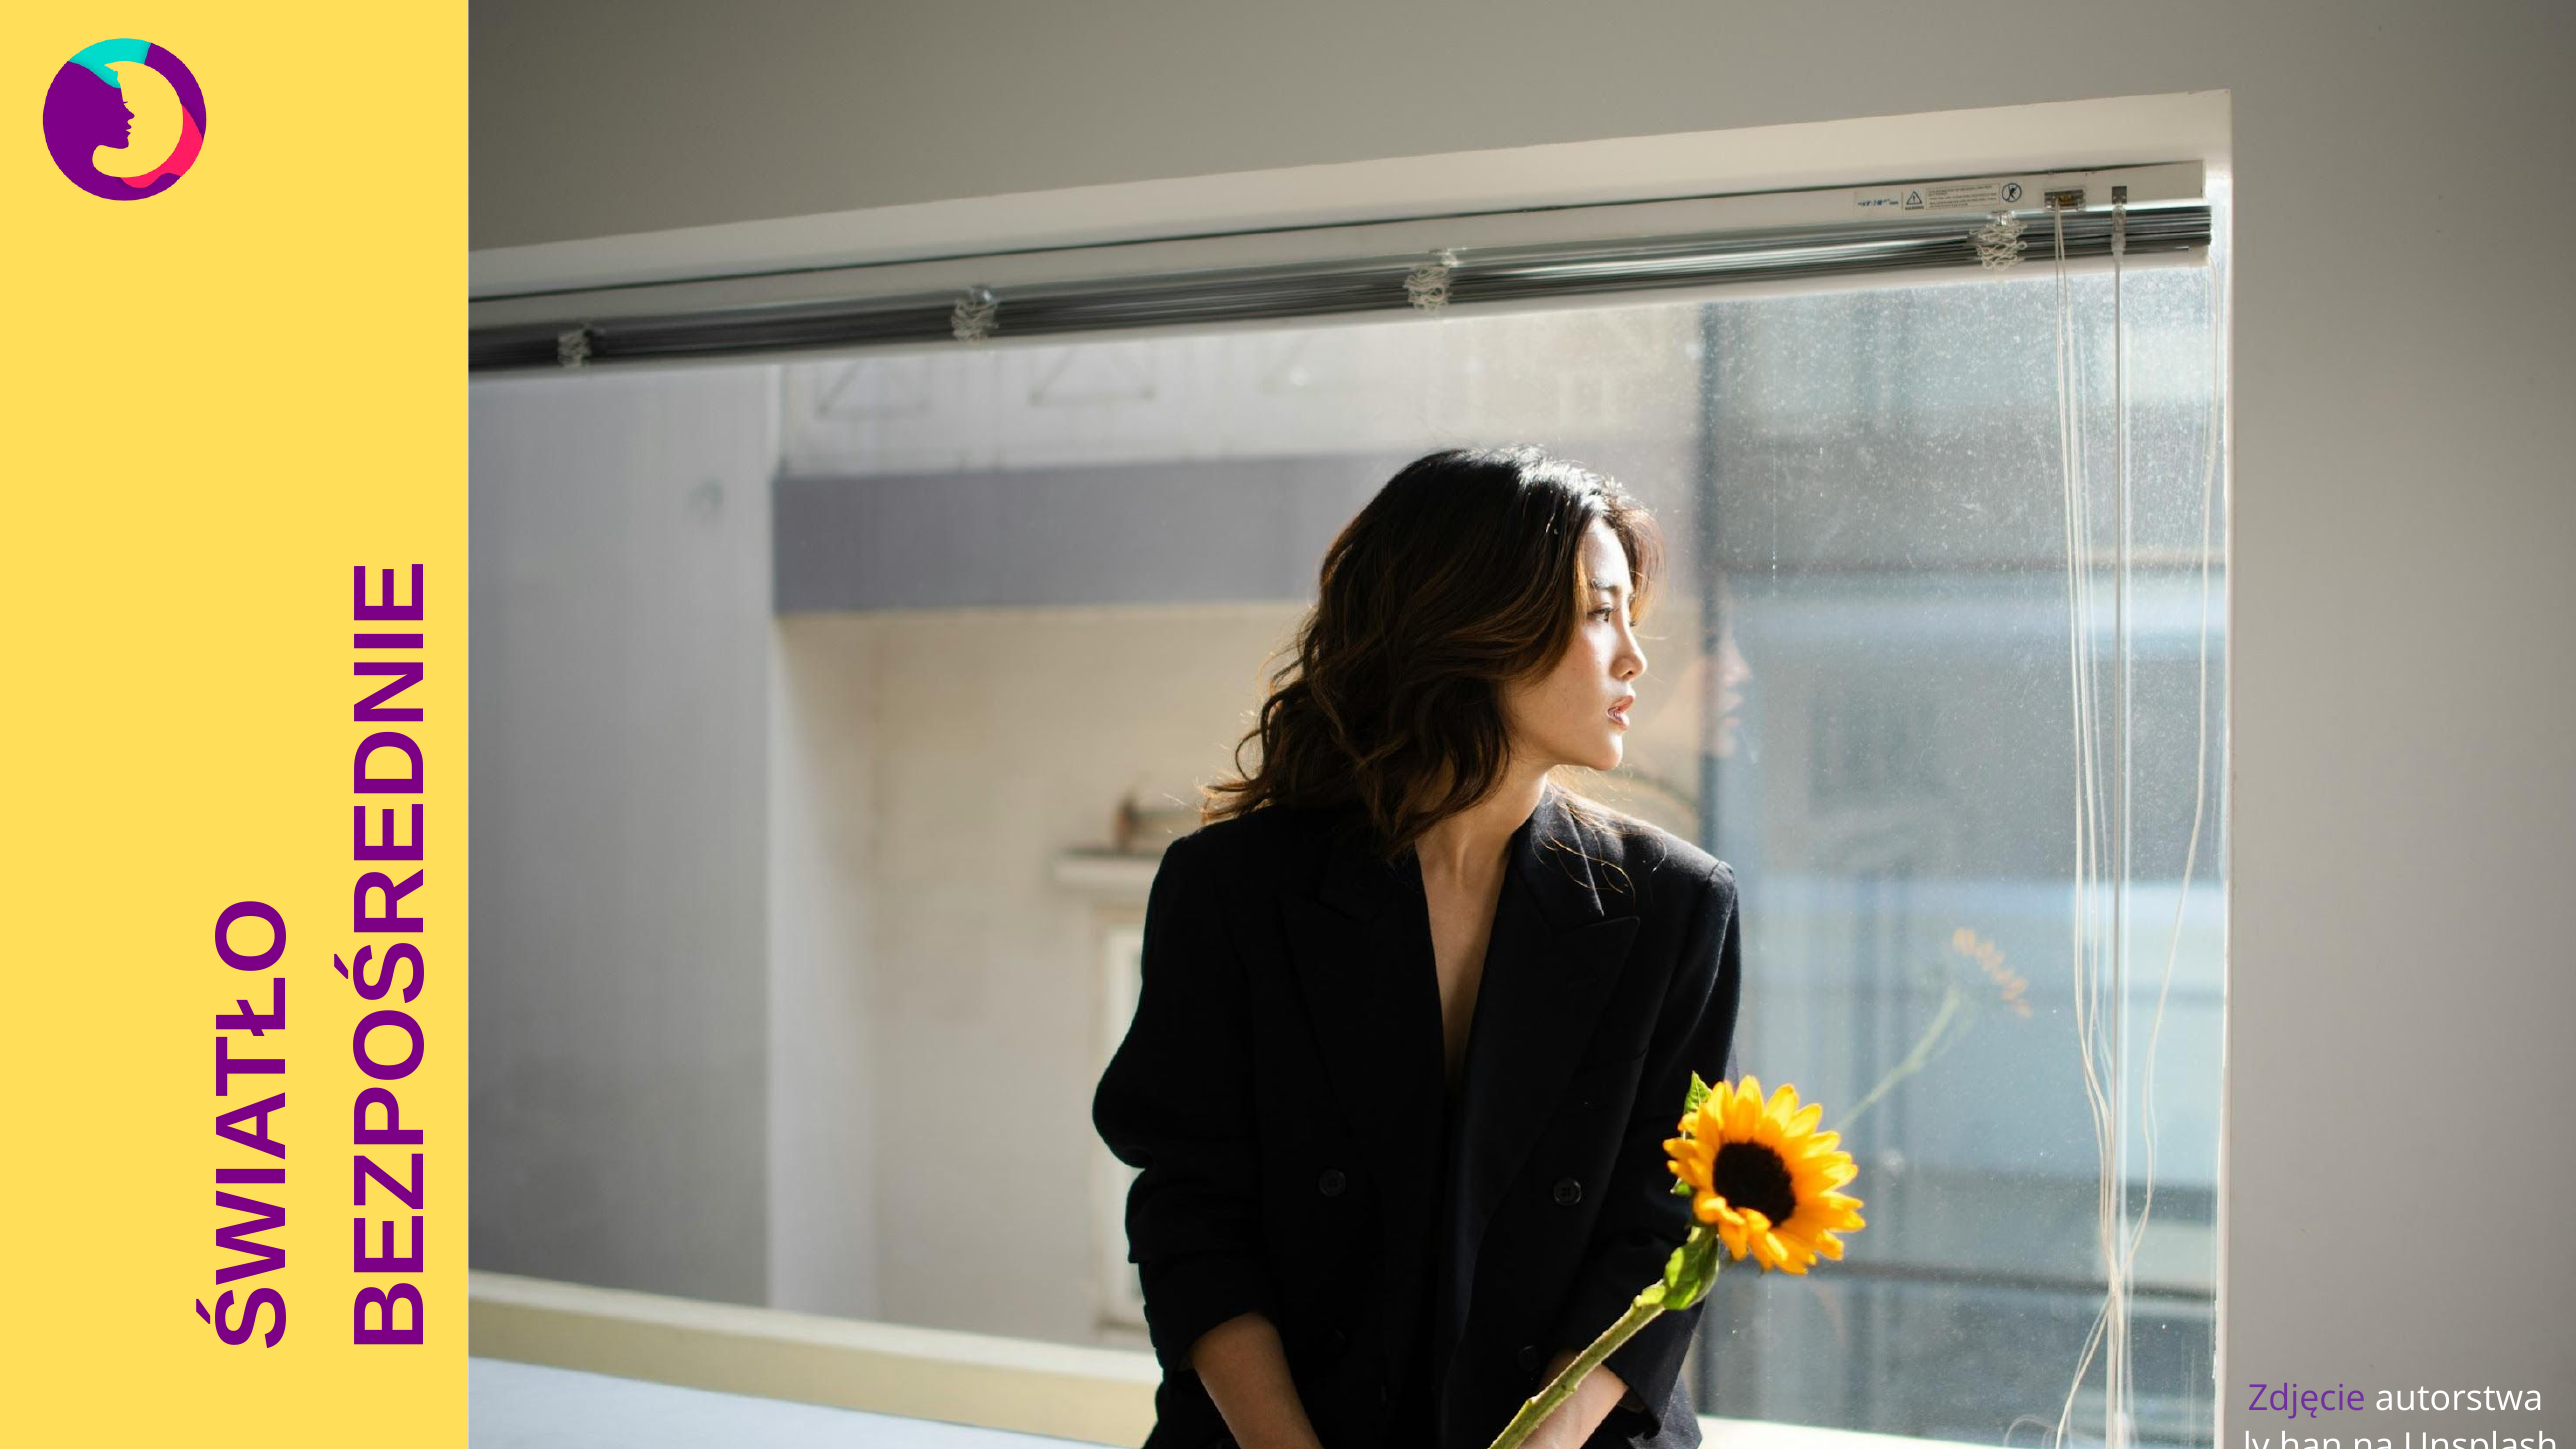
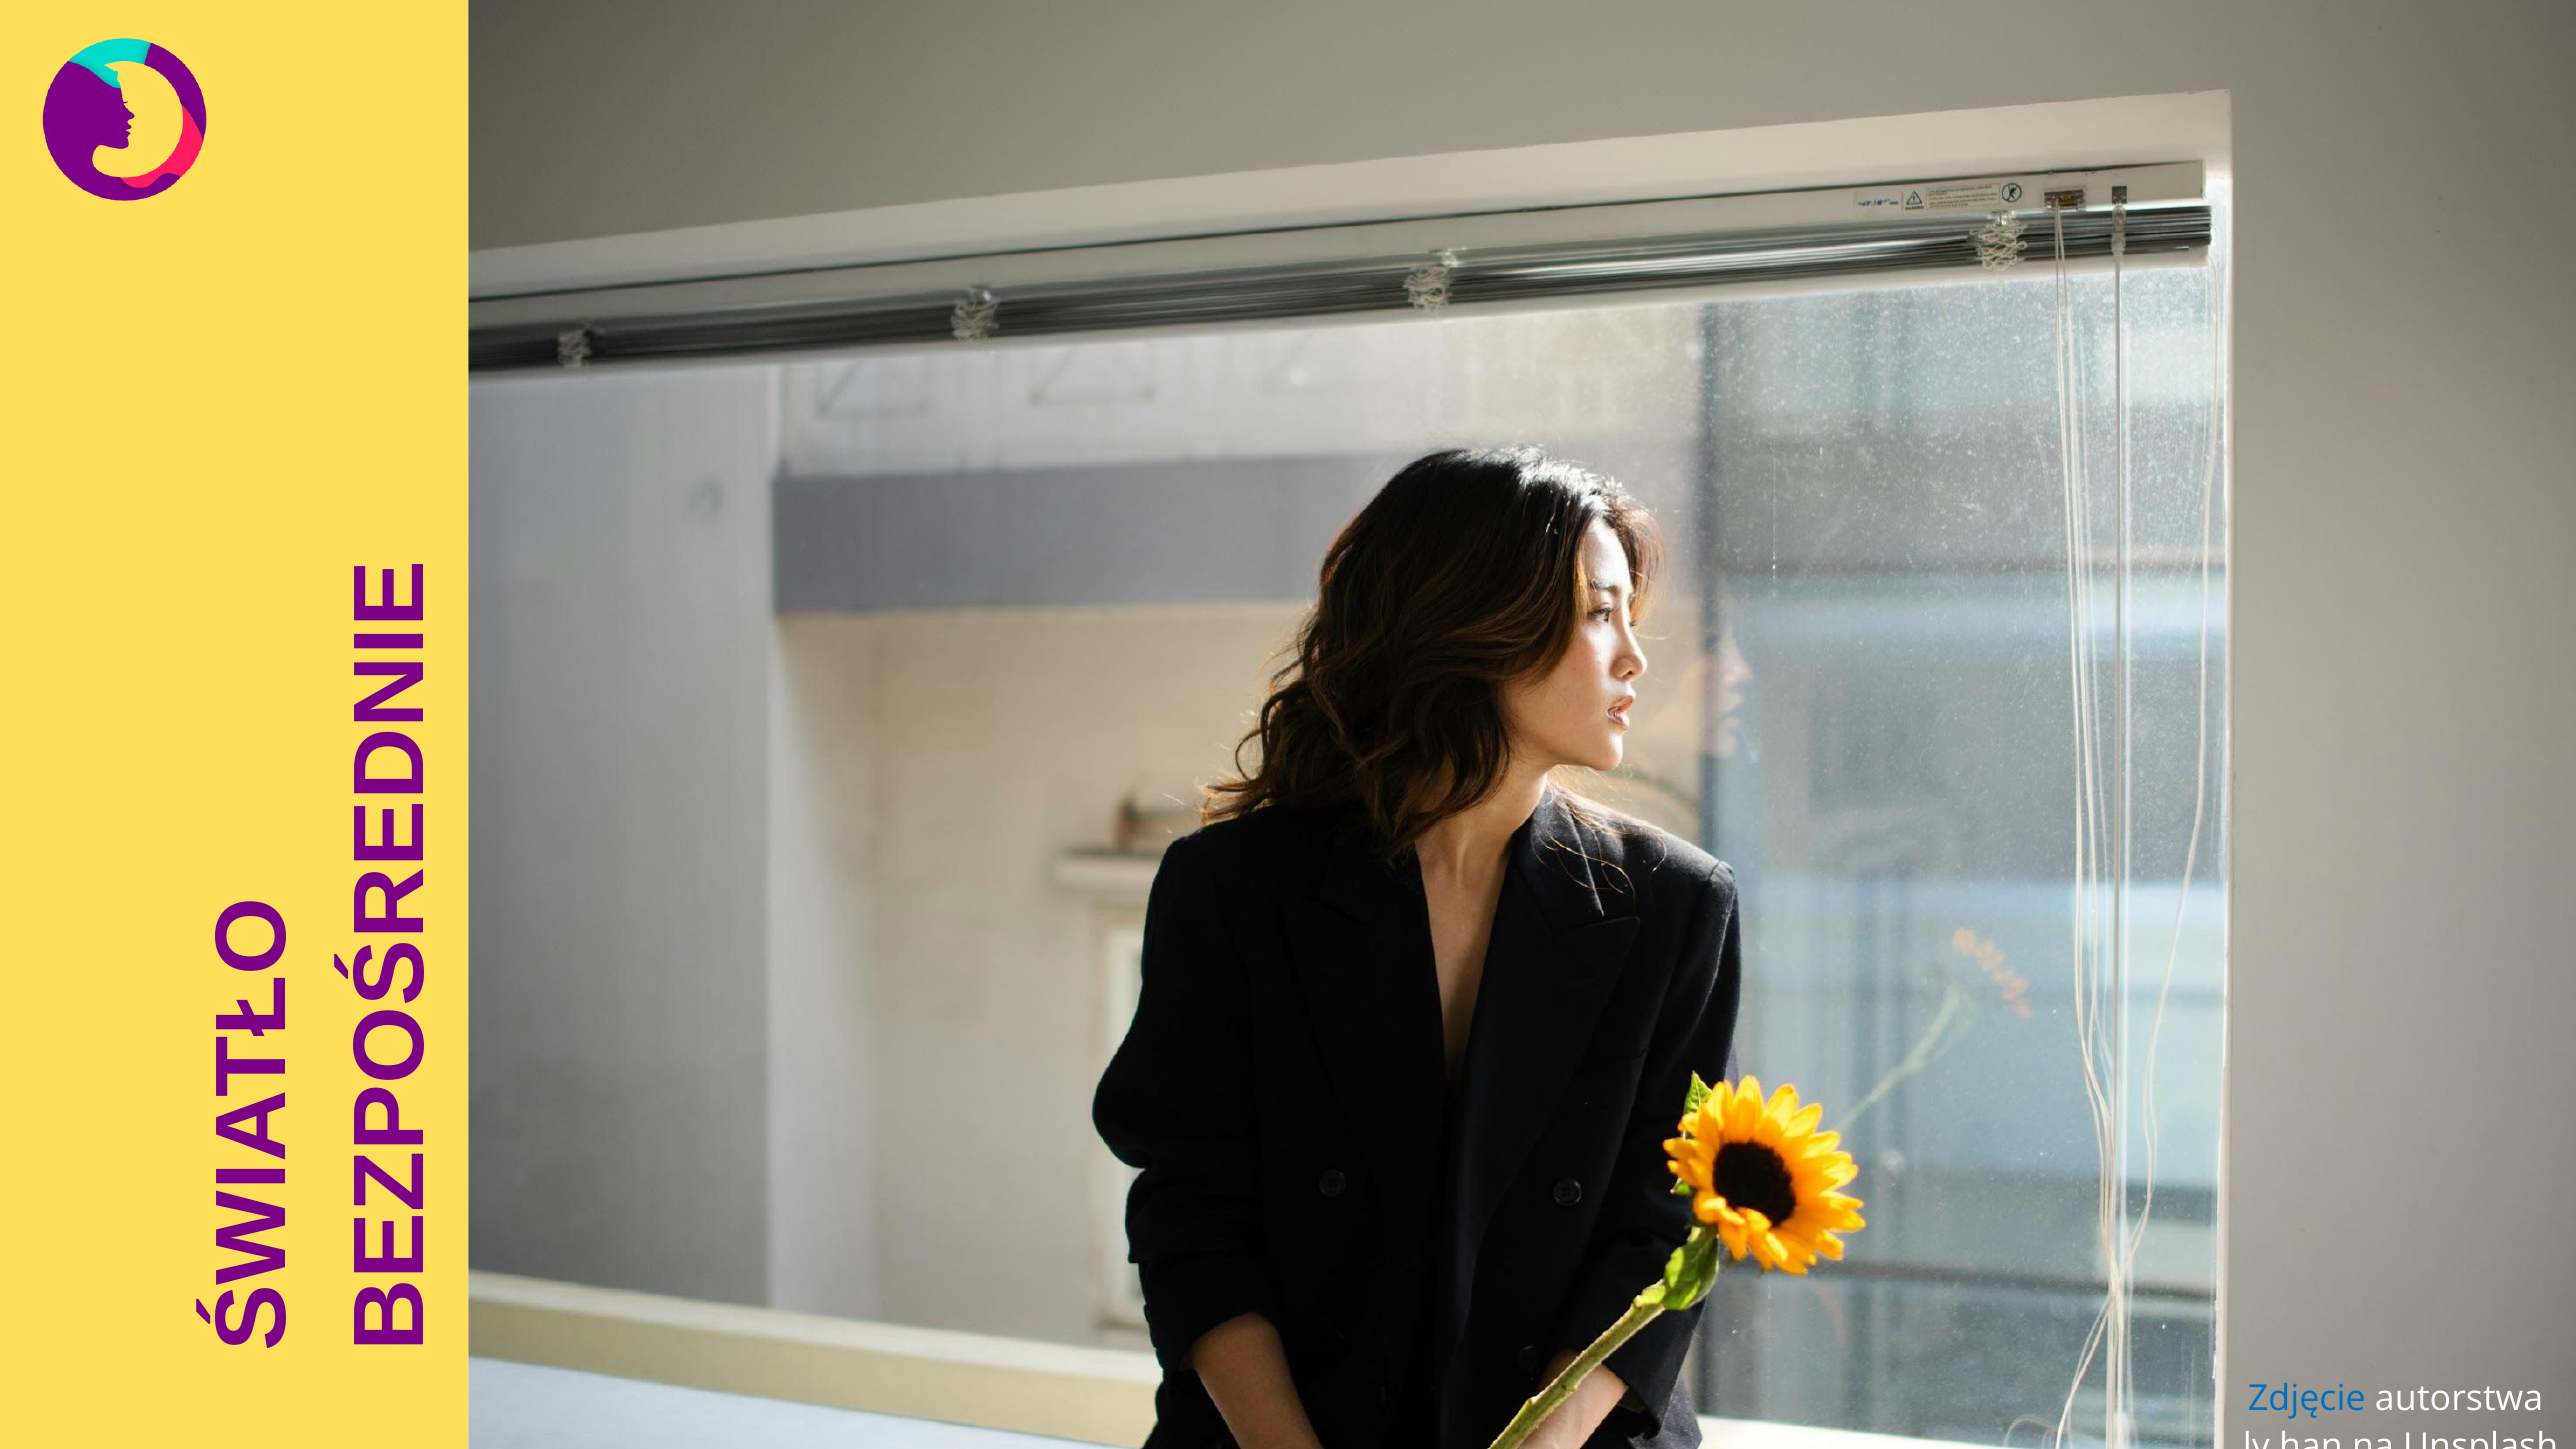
Zdjęcie colour: purple -> blue (2307, 1398)
